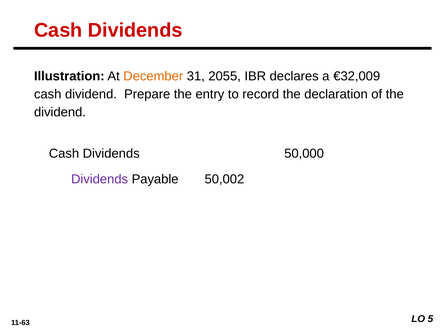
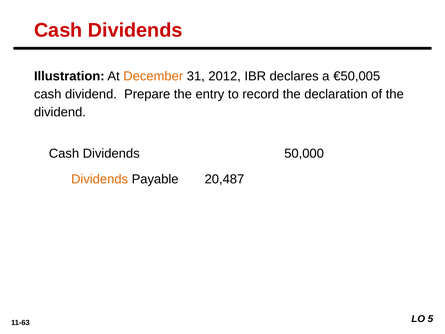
2055: 2055 -> 2012 (225, 76)
€32,009: €32,009 -> €50,005 (357, 76)
Dividends colour: purple -> orange (100, 179)
50,002: 50,002 -> 20,487 (224, 179)
